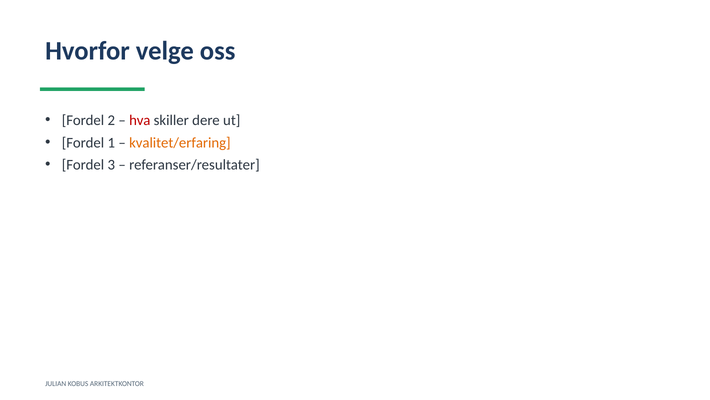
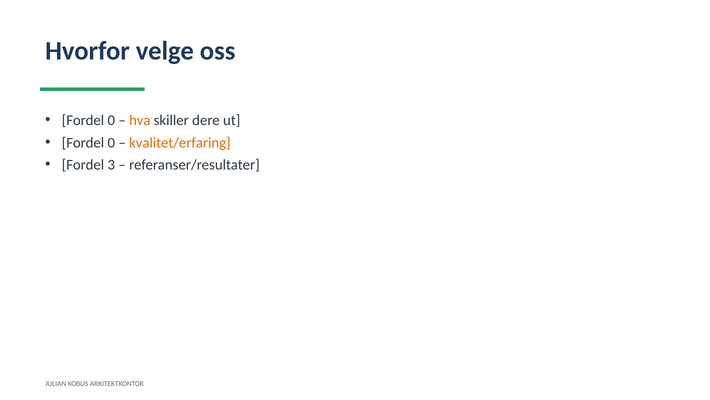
2: 2 -> 0 (111, 120)
hva colour: red -> orange (140, 120)
1: 1 -> 0 (111, 142)
